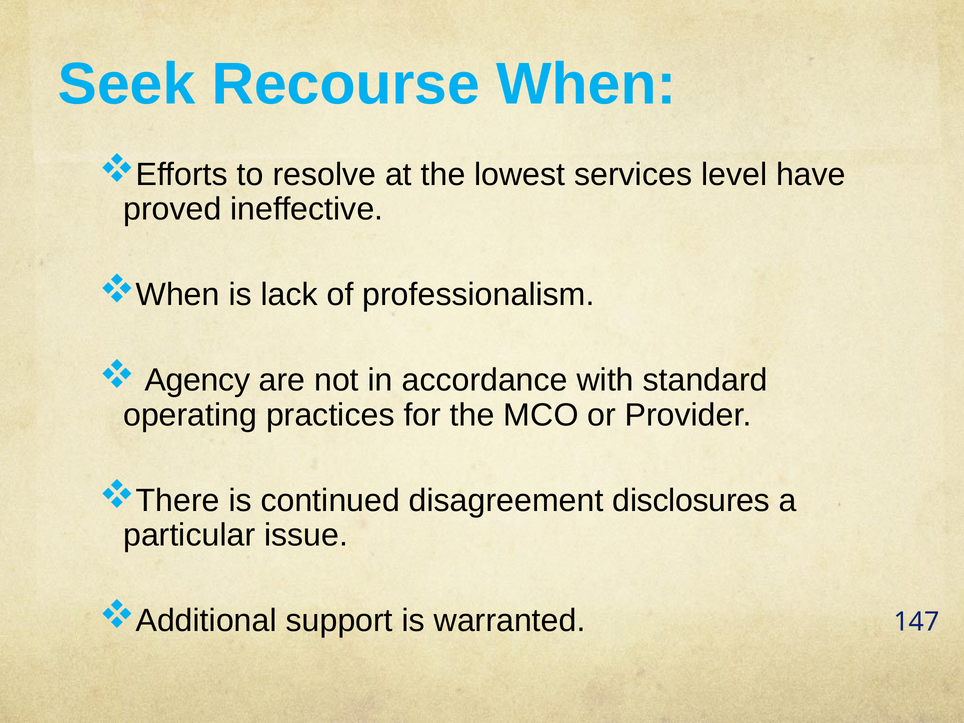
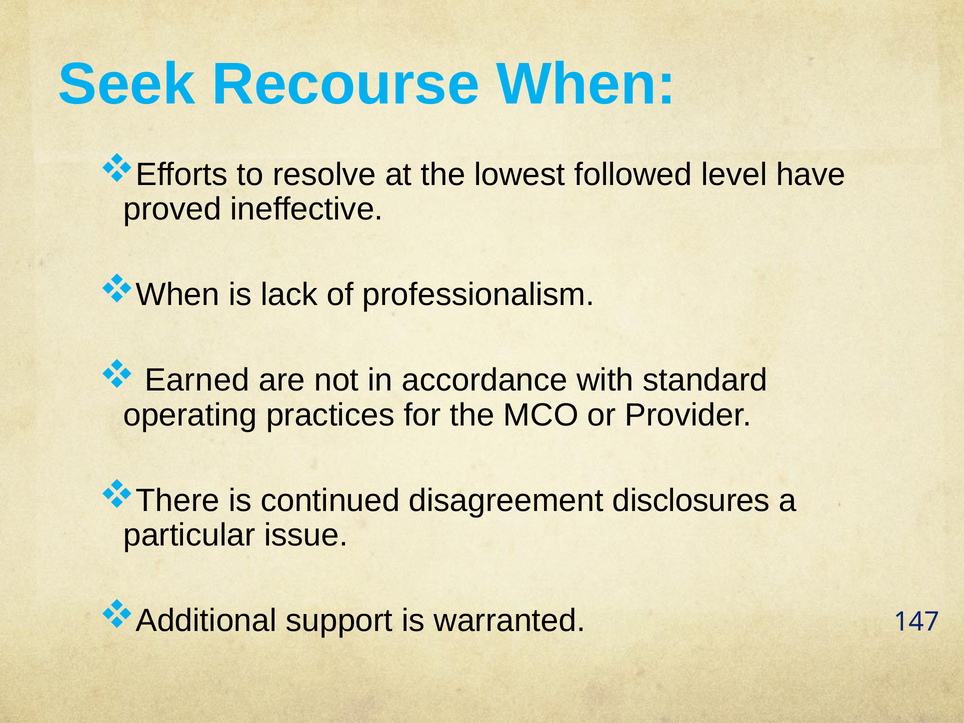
services: services -> followed (633, 175)
Agency: Agency -> Earned (197, 380)
